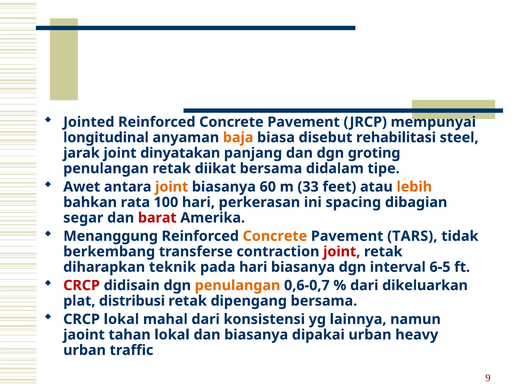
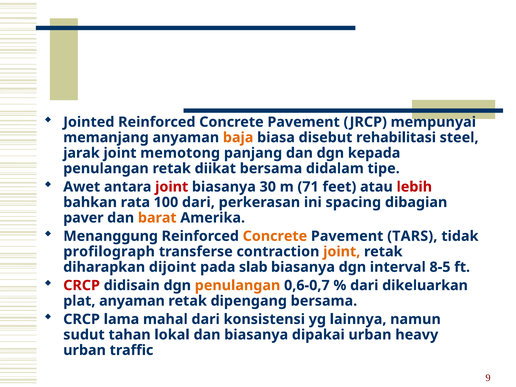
longitudinal: longitudinal -> memanjang (106, 138)
dinyatakan: dinyatakan -> memotong (180, 153)
groting: groting -> kepada (374, 153)
joint colour: orange -> red (172, 187)
60: 60 -> 30 (268, 187)
33: 33 -> 71 (308, 187)
lebih colour: orange -> red (414, 187)
100 hari: hari -> dari (198, 202)
segar: segar -> paver (83, 218)
barat colour: red -> orange (157, 218)
berkembang: berkembang -> profilograph (109, 252)
joint colour: red -> orange (342, 252)
teknik: teknik -> dijoint (173, 267)
pada hari: hari -> slab (253, 267)
6-5: 6-5 -> 8-5 (440, 267)
plat distribusi: distribusi -> anyaman (132, 301)
CRCP lokal: lokal -> lama (121, 319)
jaoint: jaoint -> sudut (84, 335)
